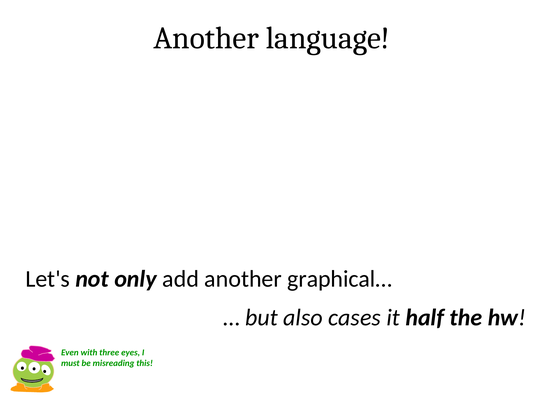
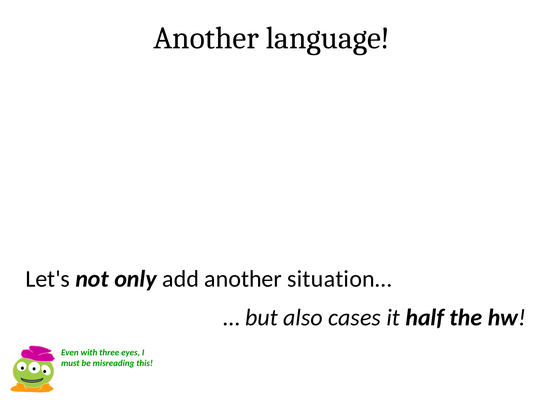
graphical…: graphical… -> situation… (339, 279)
